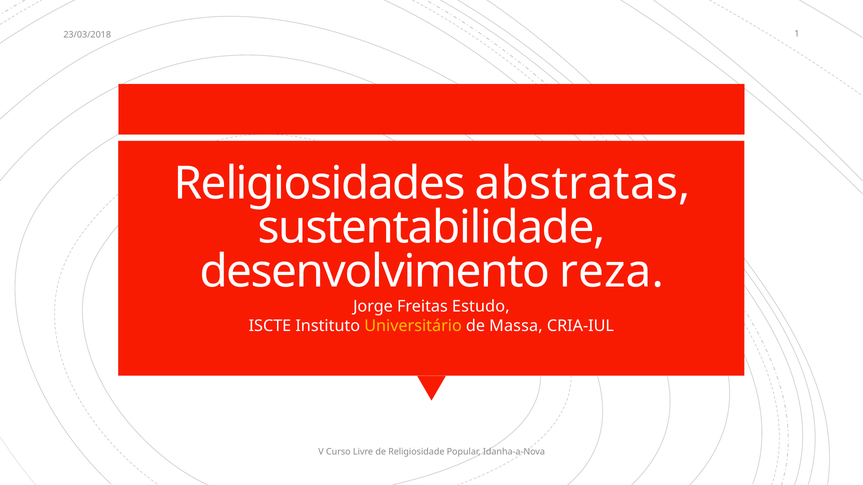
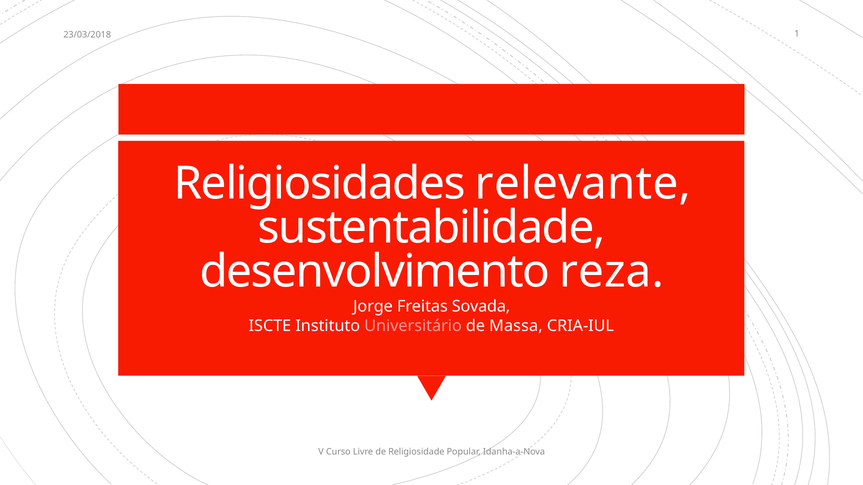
abstratas: abstratas -> relevante (583, 184)
Estudo: Estudo -> Sovada (481, 307)
Universitário colour: yellow -> pink (413, 326)
